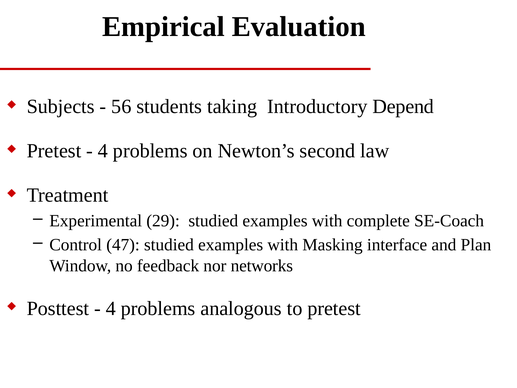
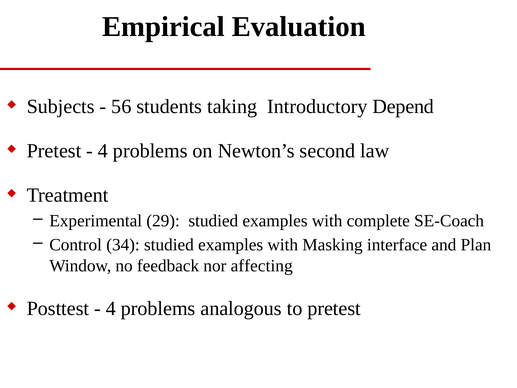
47: 47 -> 34 (123, 245)
networks: networks -> affecting (262, 265)
